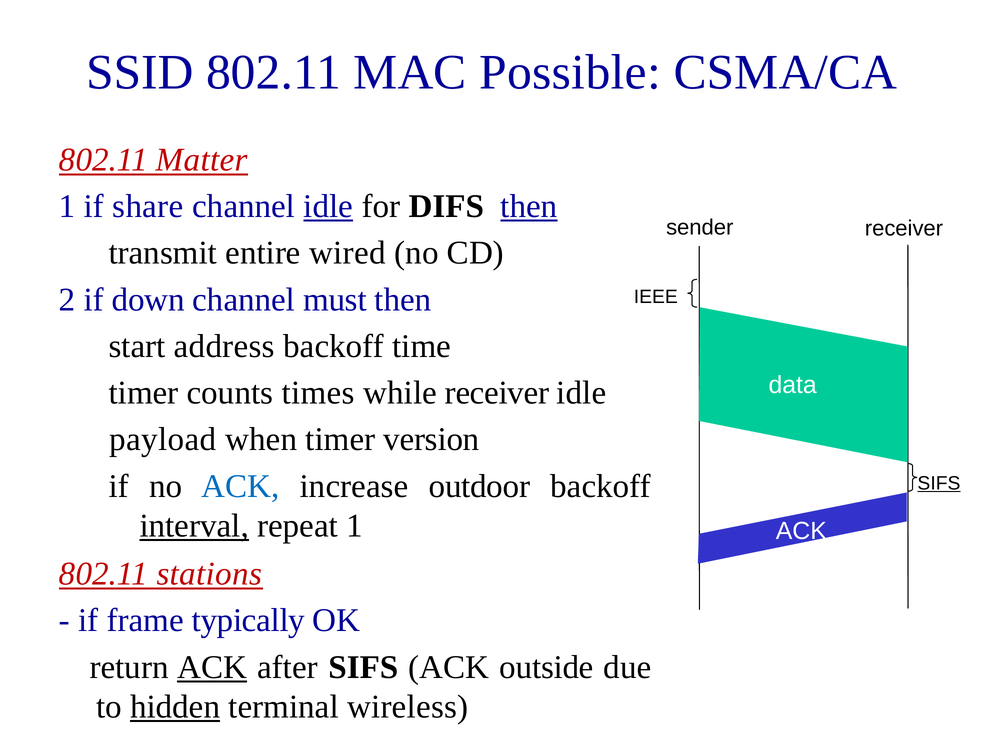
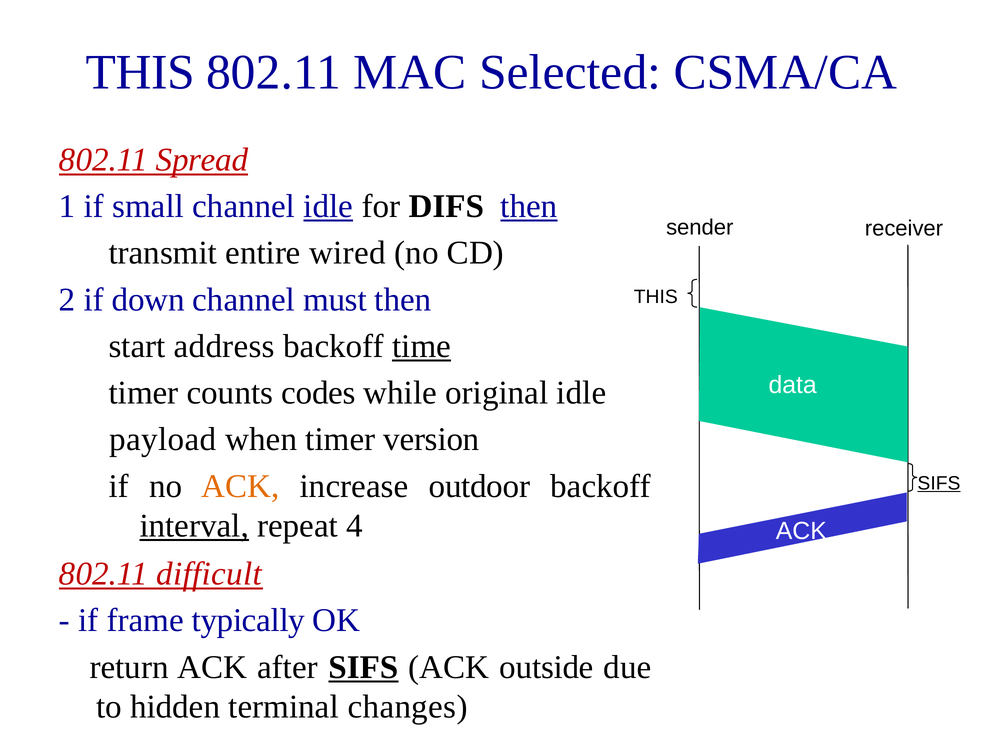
SSID: SSID -> THIS (140, 72)
Possible: Possible -> Selected (570, 72)
Matter: Matter -> Spread (202, 160)
share: share -> small (148, 207)
IEEE: IEEE -> THIS (656, 297)
time underline: none -> present (422, 347)
times: times -> codes (318, 393)
while receiver: receiver -> original (497, 393)
ACK colour: blue -> orange (240, 486)
repeat 1: 1 -> 4 (355, 526)
stations: stations -> difficult (209, 574)
ACK underline: present -> none (212, 668)
SIFS underline: none -> present (363, 668)
hidden underline: present -> none (175, 707)
wireless: wireless -> changes (408, 707)
